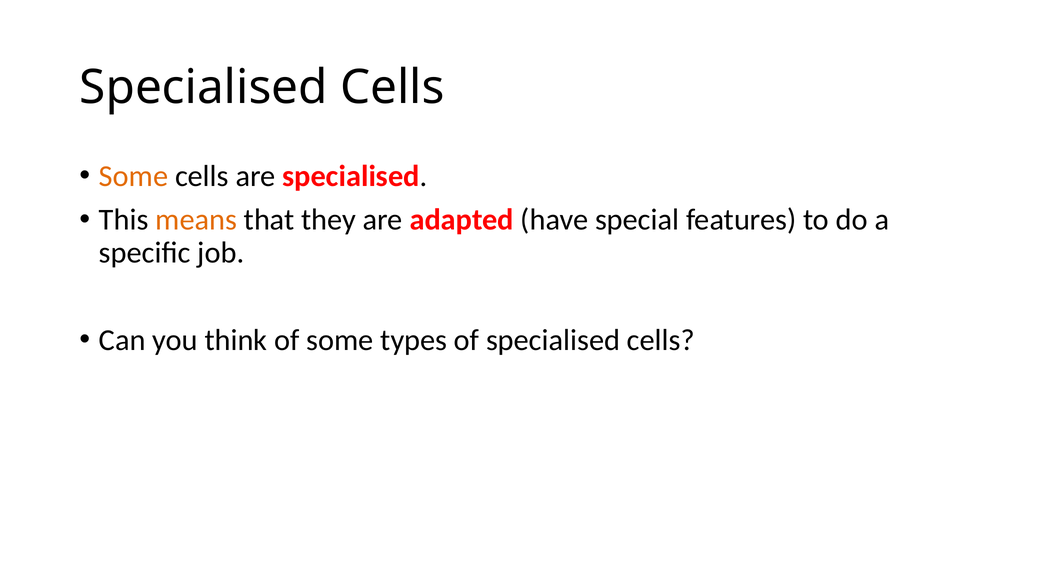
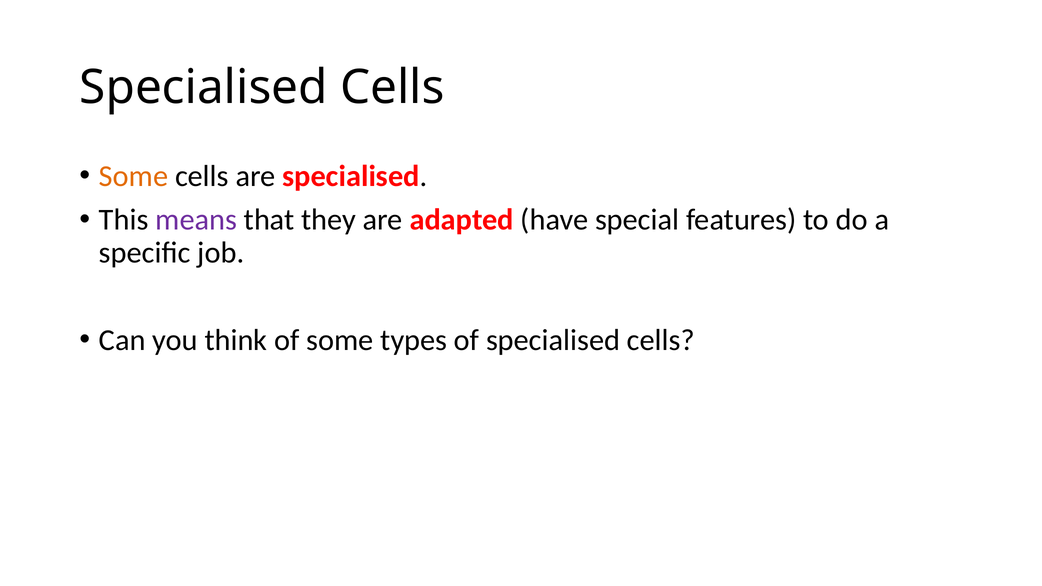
means colour: orange -> purple (196, 220)
